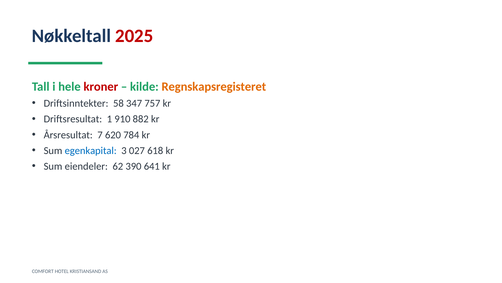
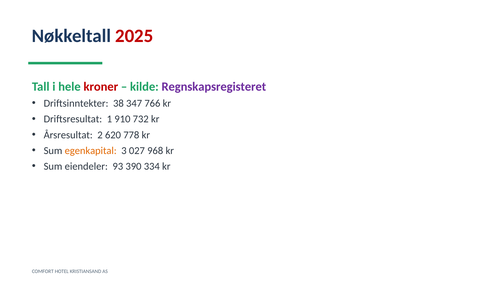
Regnskapsregisteret colour: orange -> purple (214, 86)
58: 58 -> 38 (118, 103)
757: 757 -> 766 (152, 103)
882: 882 -> 732 (141, 119)
7: 7 -> 2 (100, 135)
784: 784 -> 778 (131, 135)
egenkapital colour: blue -> orange (91, 150)
618: 618 -> 968 (155, 150)
62: 62 -> 93 (118, 166)
641: 641 -> 334 (152, 166)
